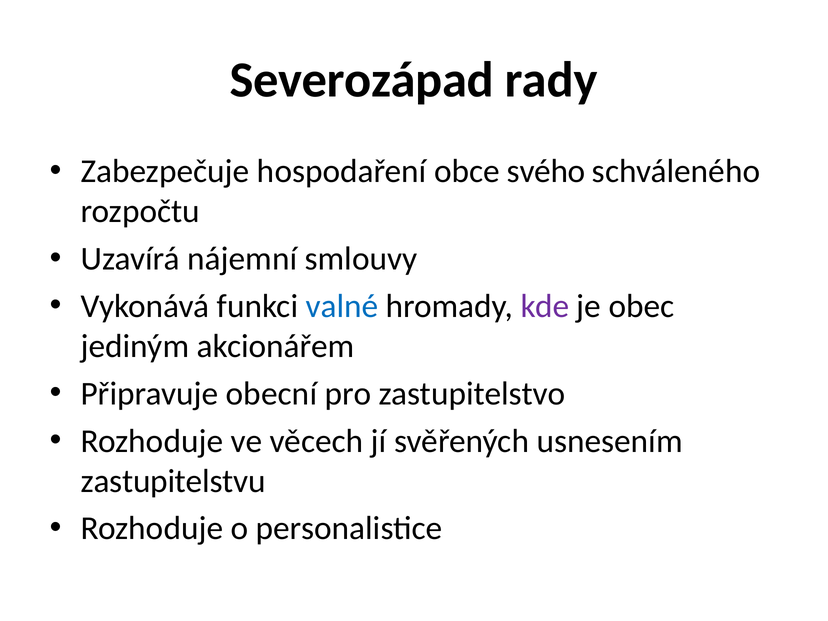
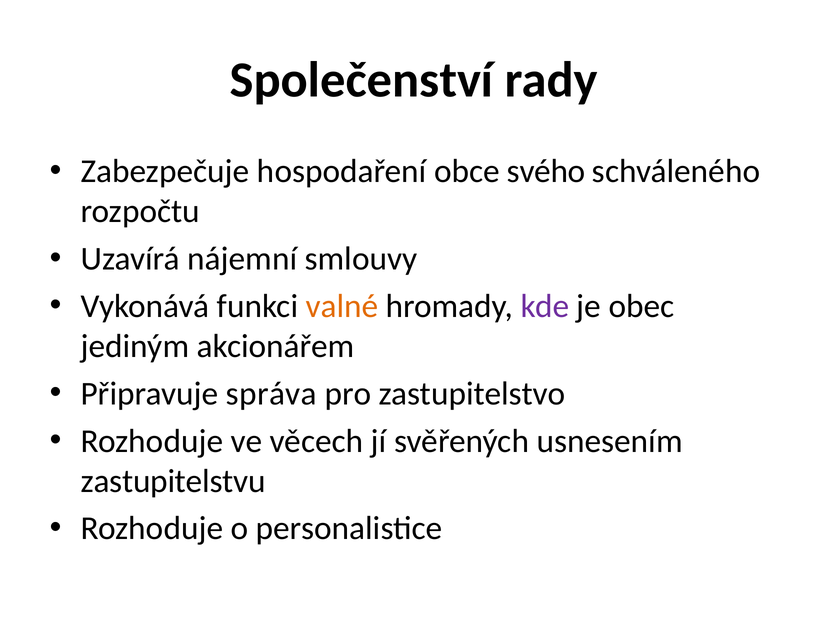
Severozápad: Severozápad -> Společenství (362, 80)
valné colour: blue -> orange (342, 306)
obecní: obecní -> správa (271, 394)
